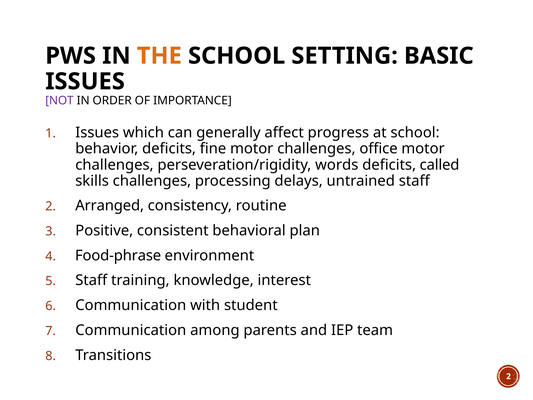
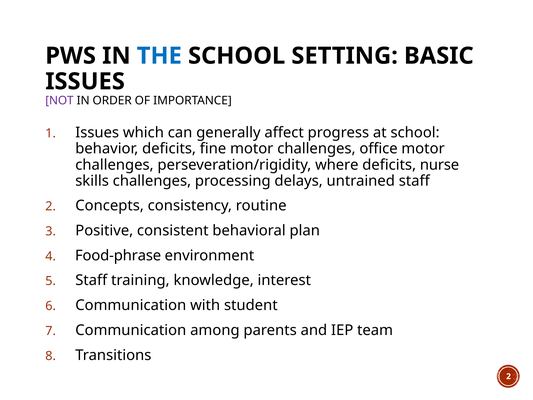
THE colour: orange -> blue (159, 56)
words: words -> where (337, 165)
called: called -> nurse (440, 165)
Arranged: Arranged -> Concepts (110, 206)
